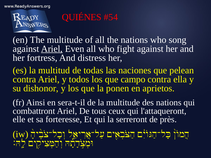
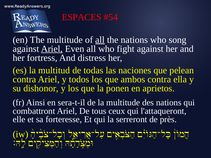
QUIÉNES: QUIÉNES -> ESPACES (82, 17)
all underline: none -> present (100, 40)
campo: campo -> ambos (133, 79)
